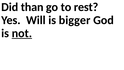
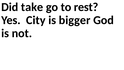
than: than -> take (32, 7)
Will: Will -> City (36, 20)
not underline: present -> none (22, 33)
